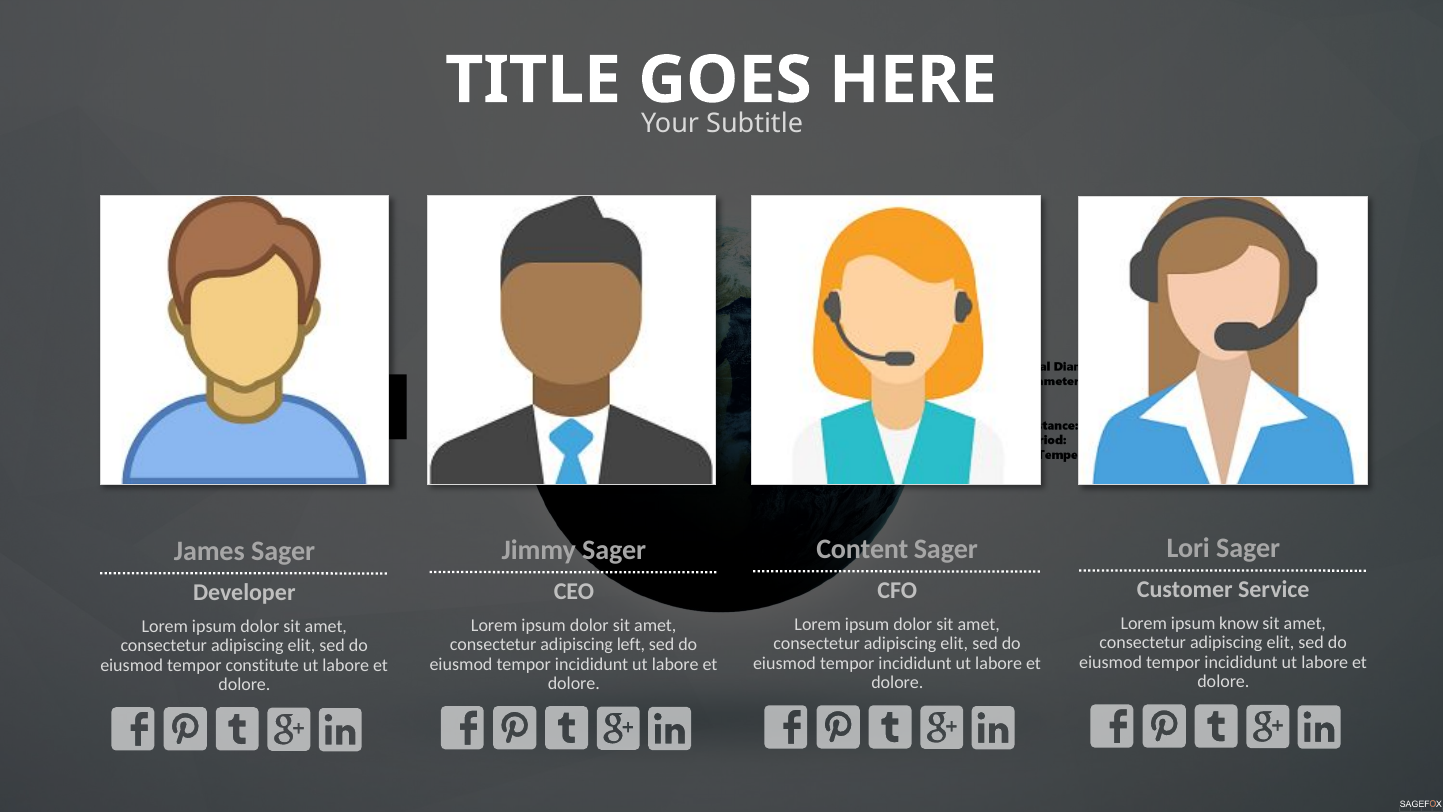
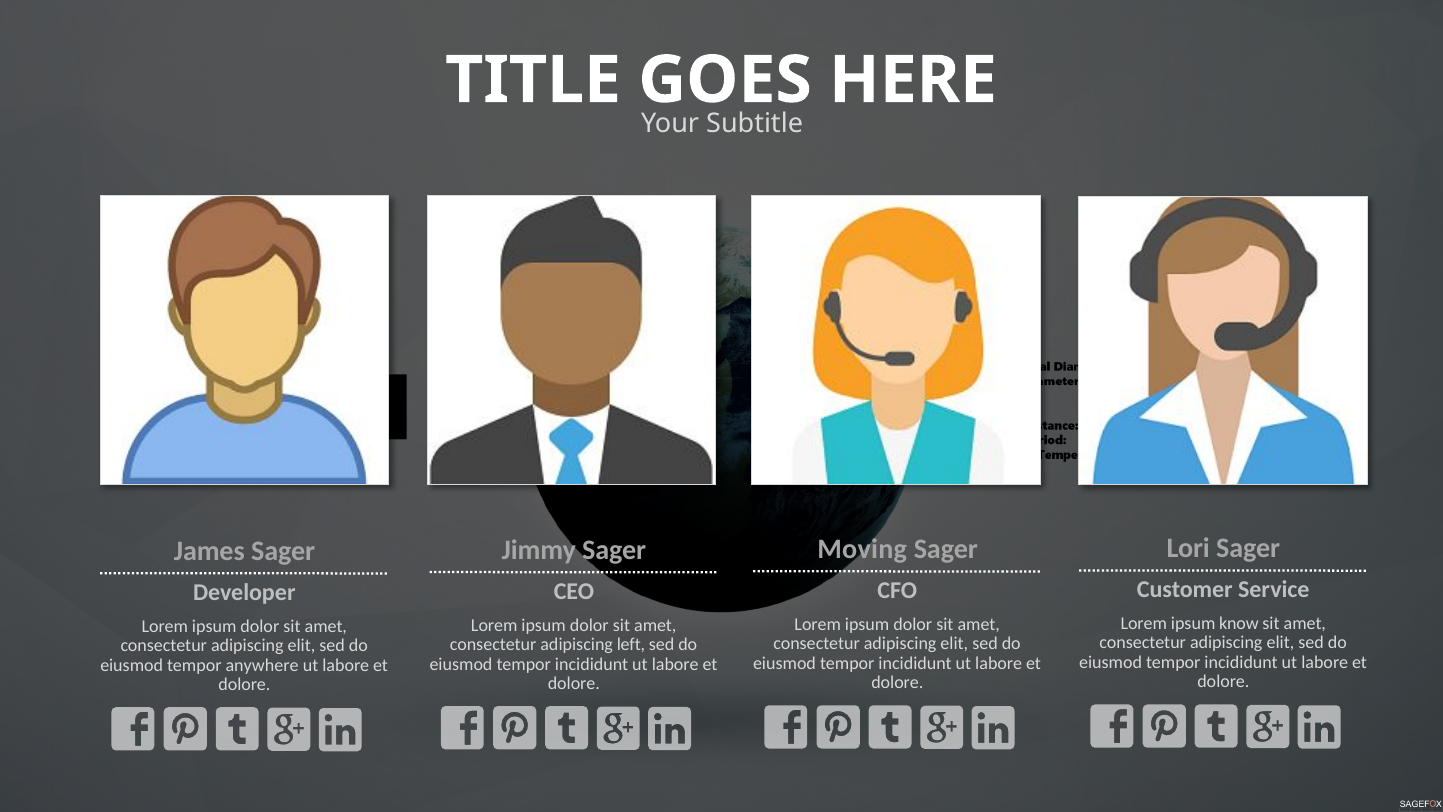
Content: Content -> Moving (862, 549)
constitute: constitute -> anywhere (262, 665)
